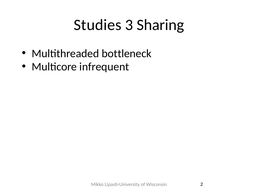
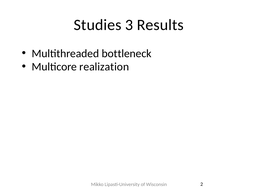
Sharing: Sharing -> Results (160, 25)
infrequent: infrequent -> realization (104, 67)
